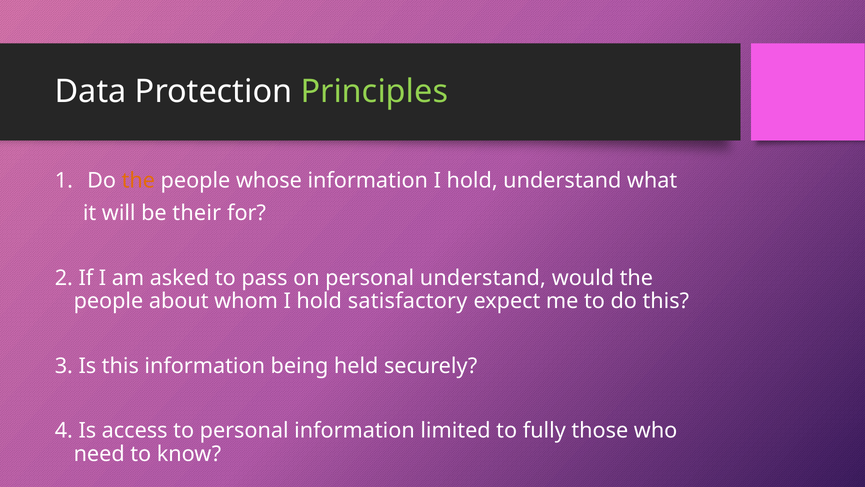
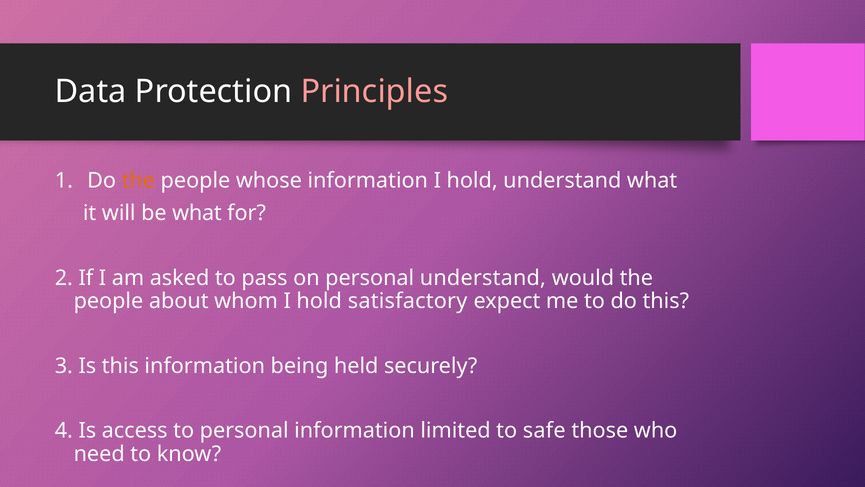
Principles colour: light green -> pink (374, 92)
be their: their -> what (197, 213)
fully: fully -> safe (544, 430)
